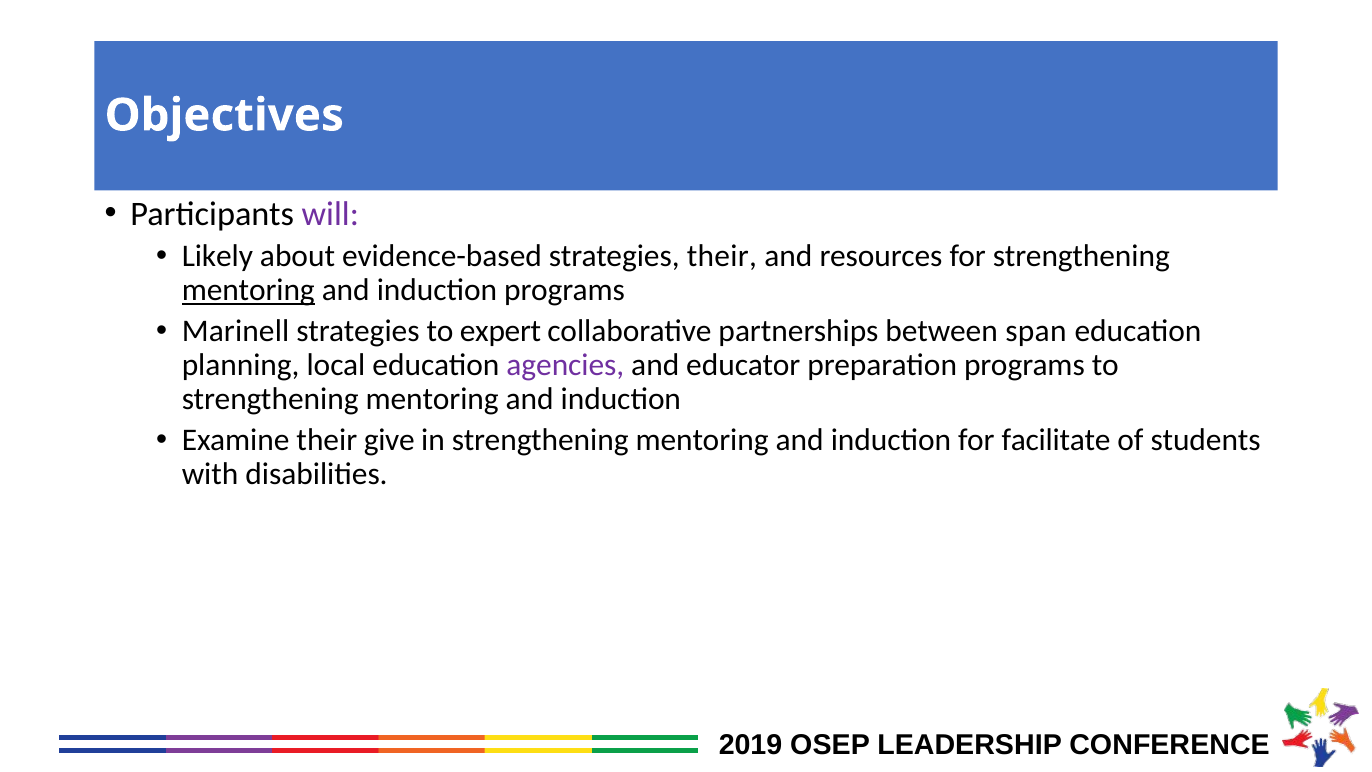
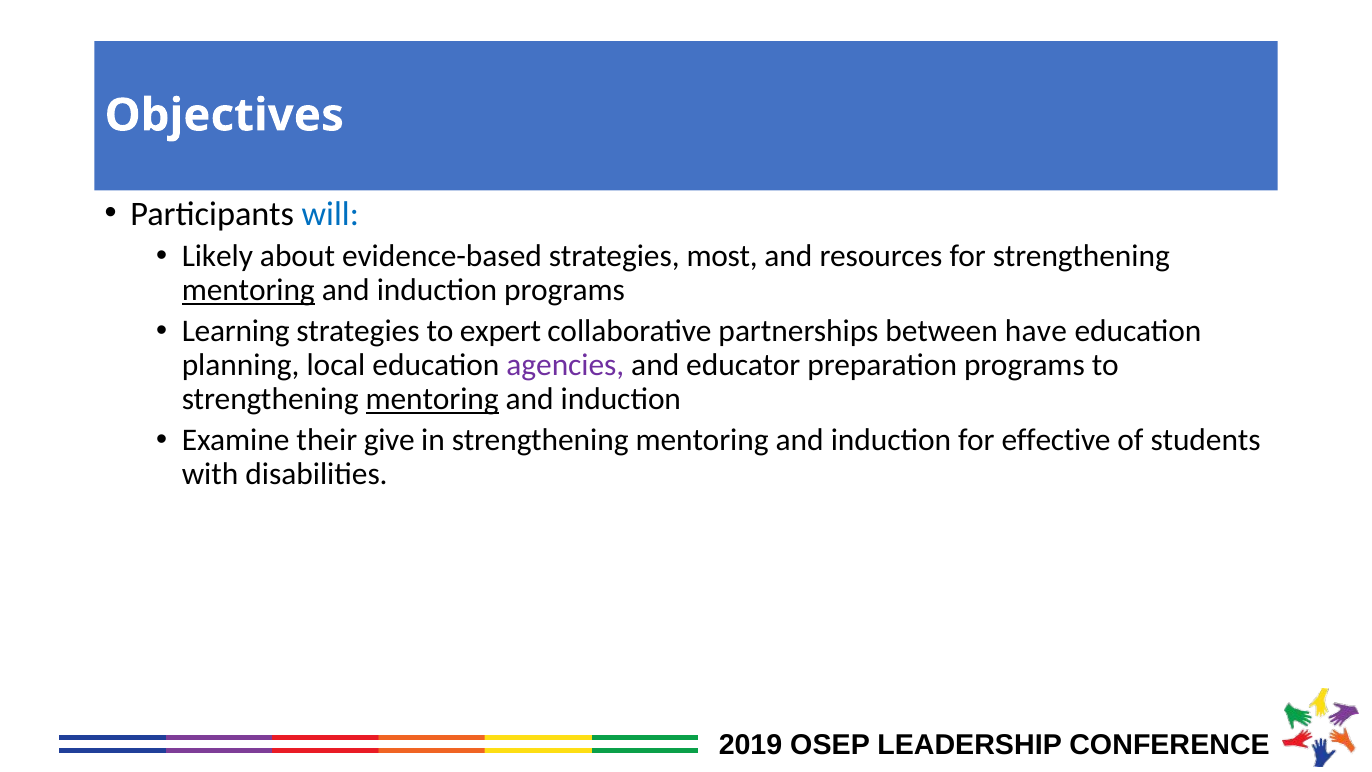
will colour: purple -> blue (330, 214)
strategies their: their -> most (722, 256)
Marinell: Marinell -> Learning (236, 331)
span: span -> have (1036, 331)
mentoring underline: none -> present (432, 399)
facilitate: facilitate -> effective (1056, 440)
